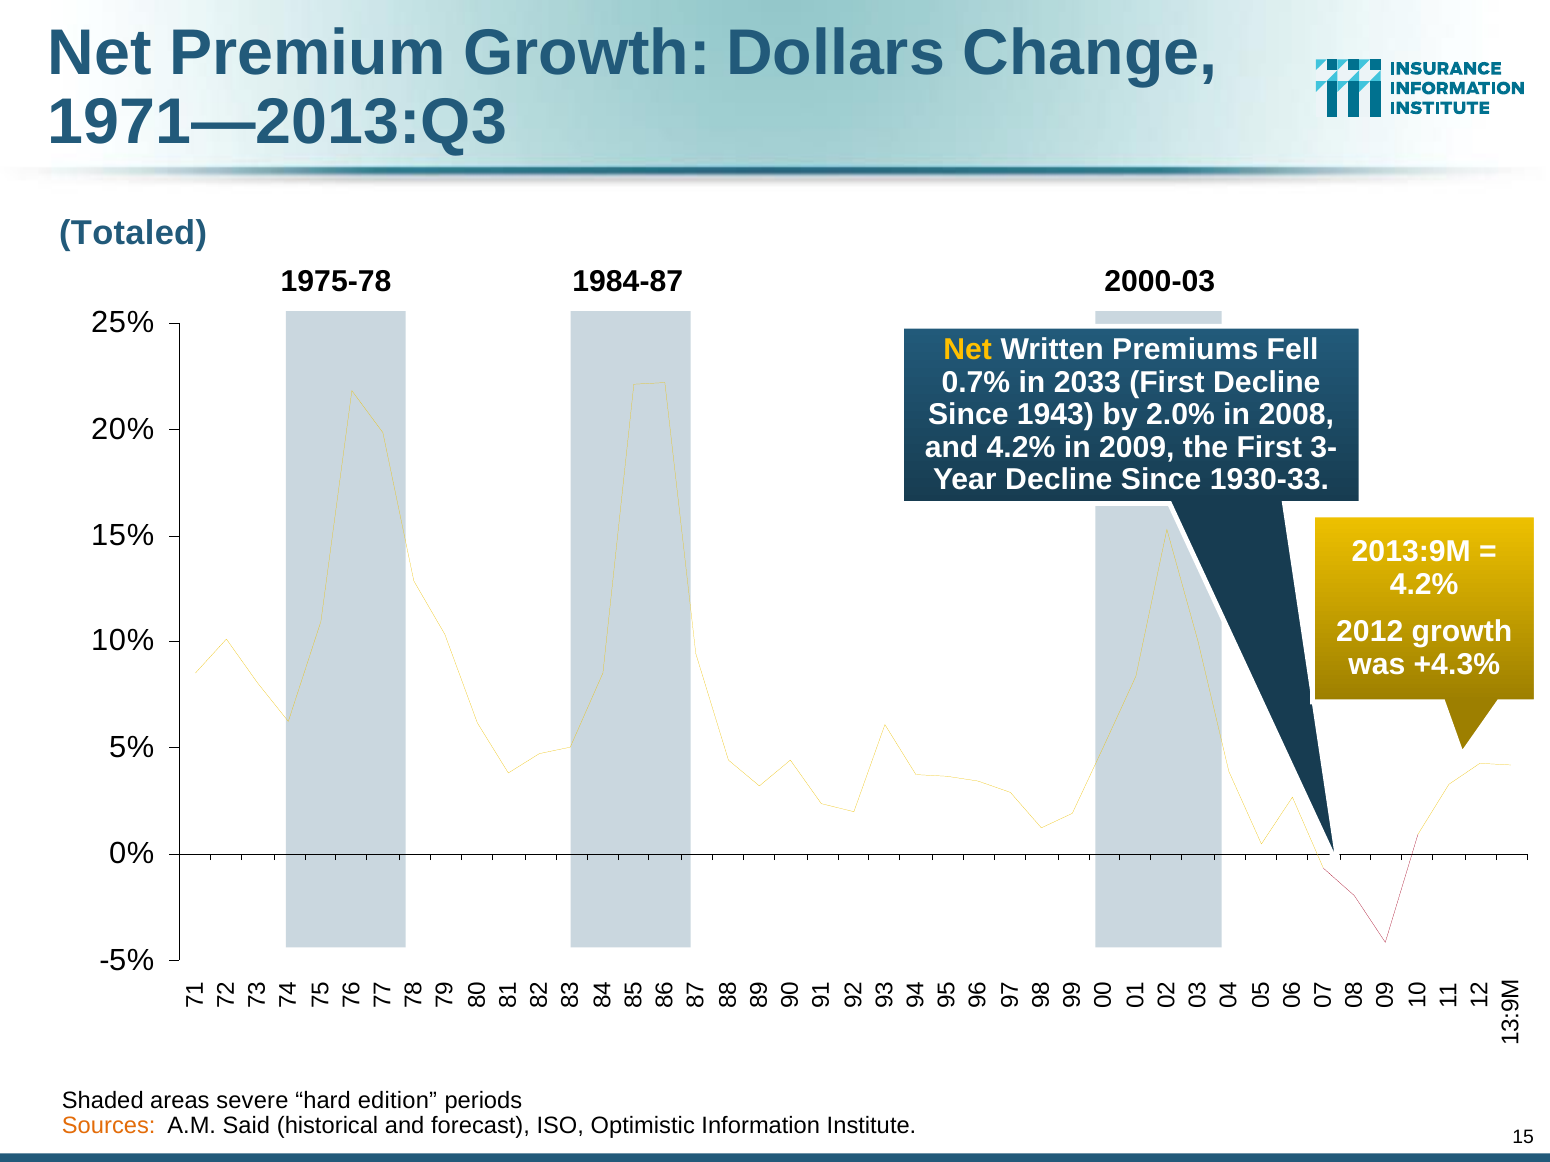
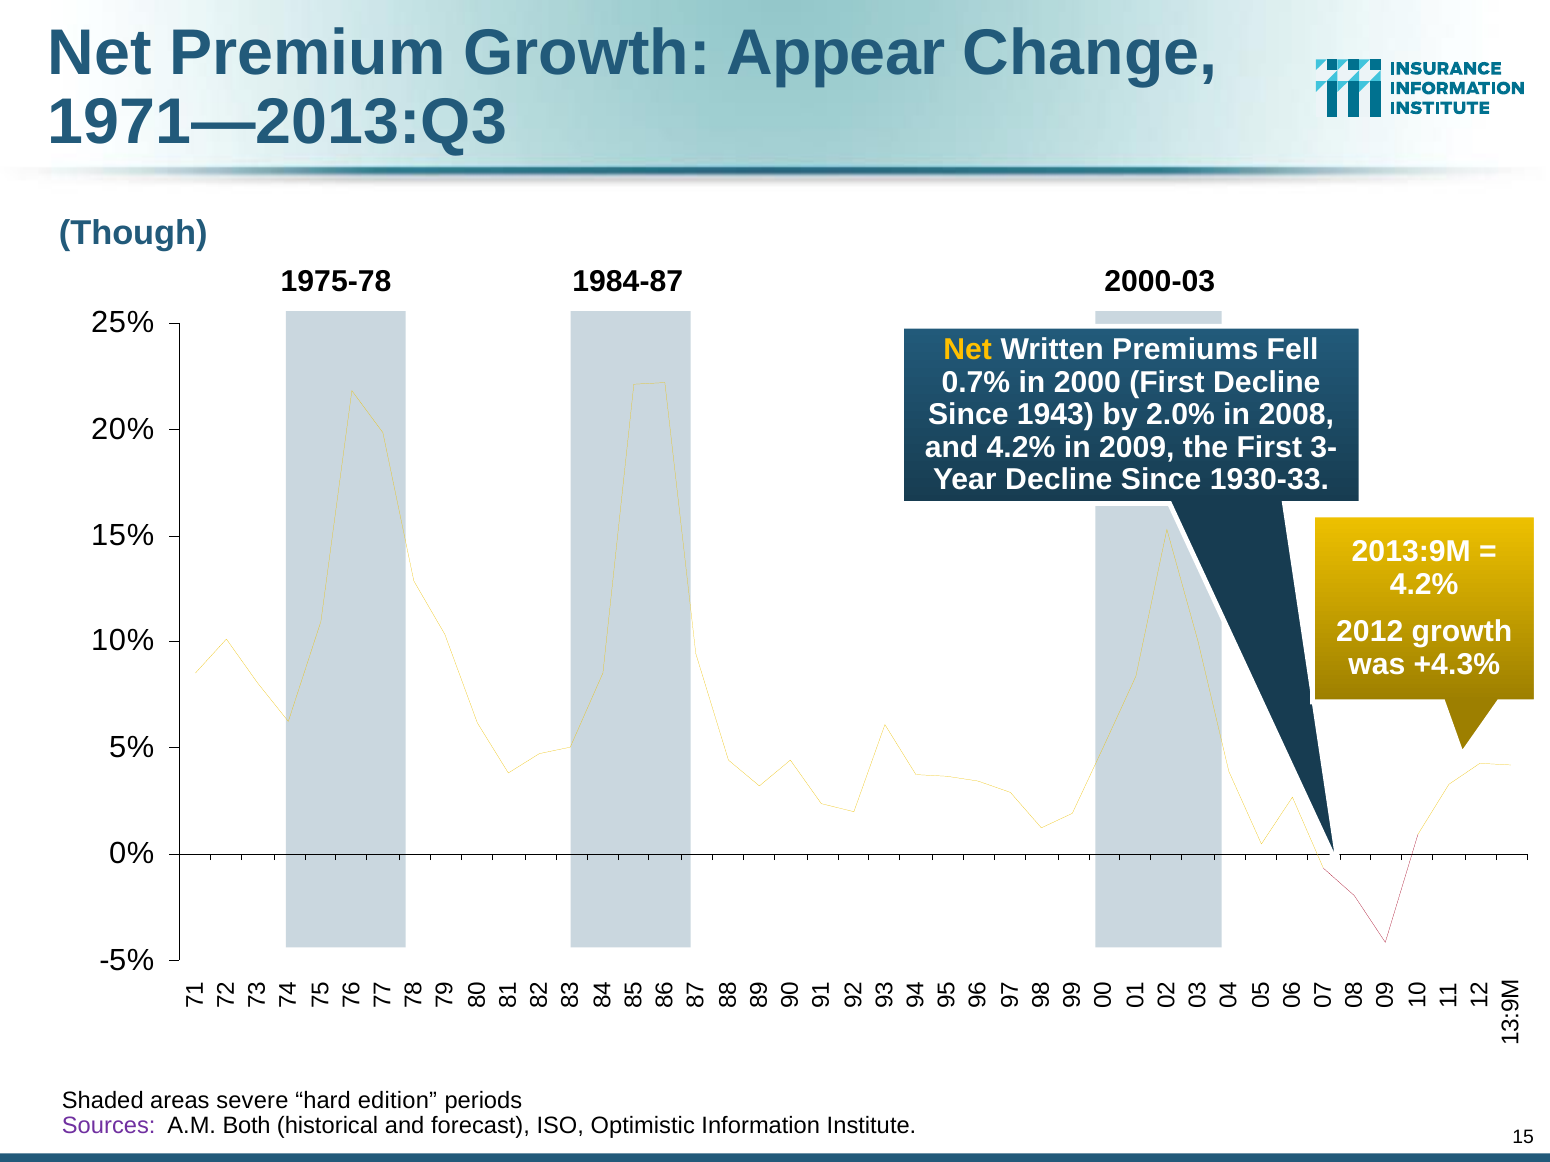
Dollars: Dollars -> Appear (836, 53)
Totaled: Totaled -> Though (133, 233)
2033: 2033 -> 2000 (1087, 382)
Sources colour: orange -> purple (109, 1126)
Said: Said -> Both (247, 1126)
